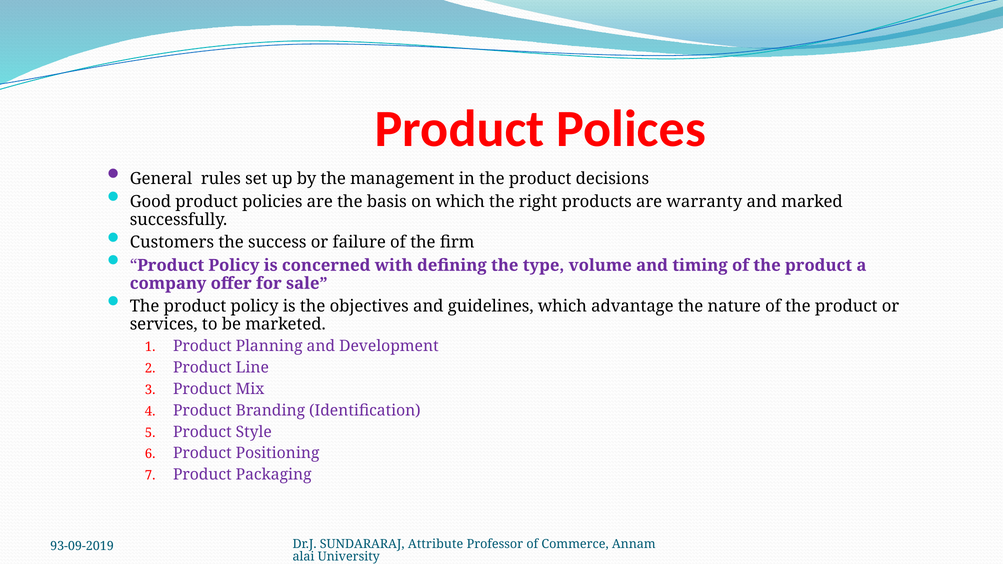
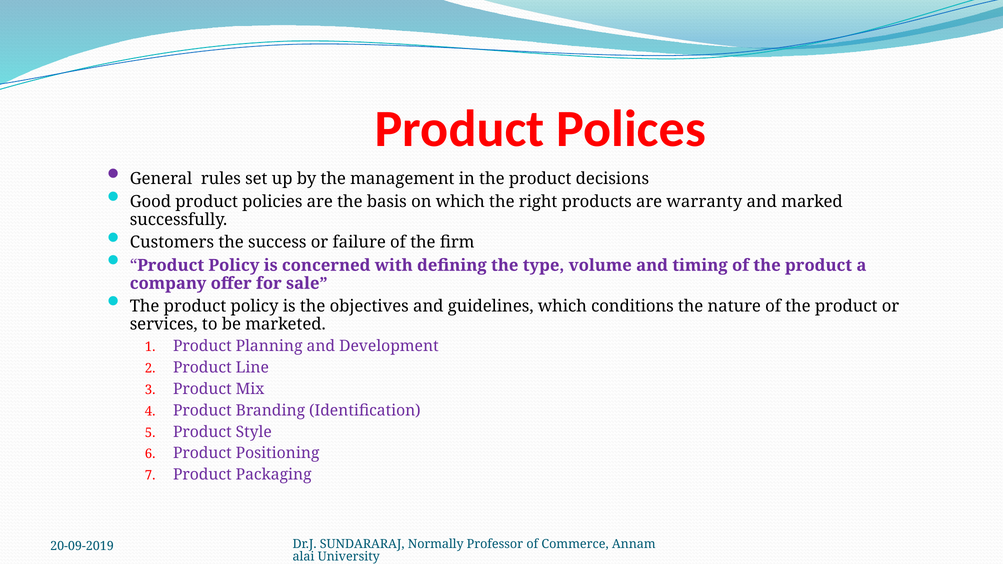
advantage: advantage -> conditions (632, 306)
Attribute: Attribute -> Normally (436, 544)
93-09-2019: 93-09-2019 -> 20-09-2019 (82, 546)
